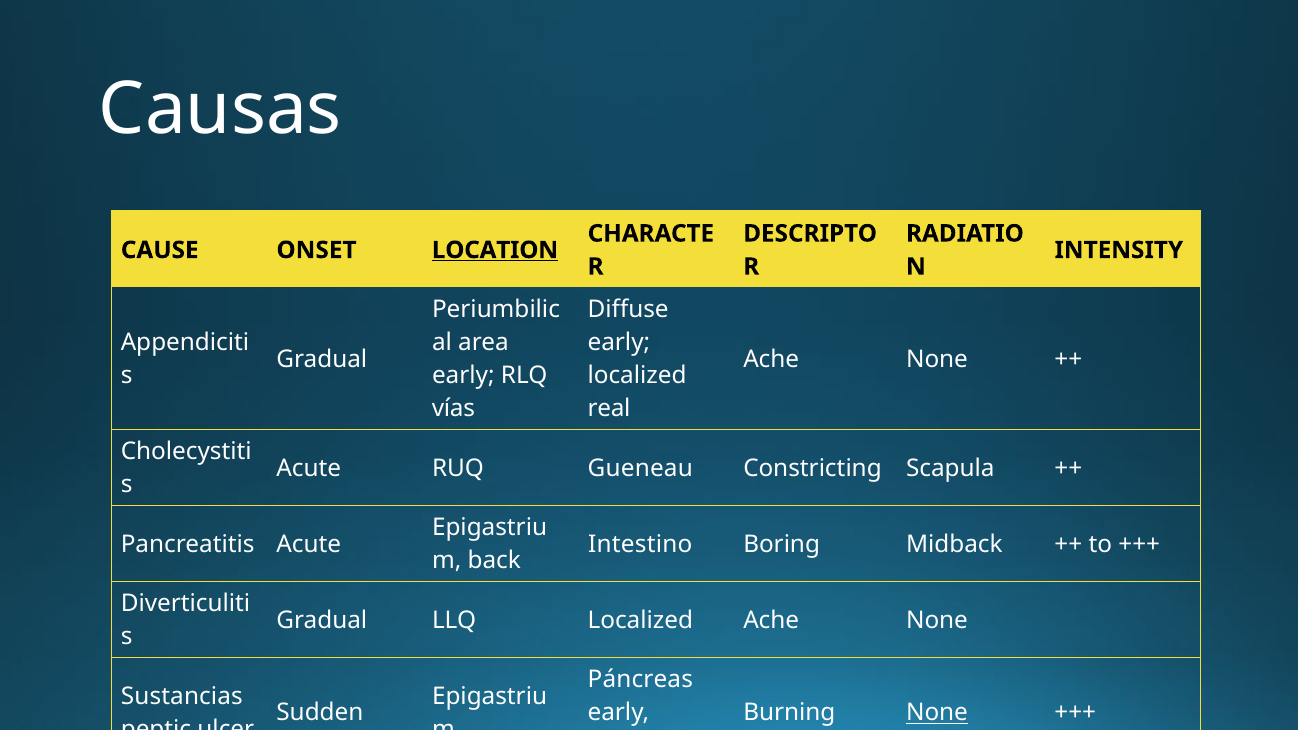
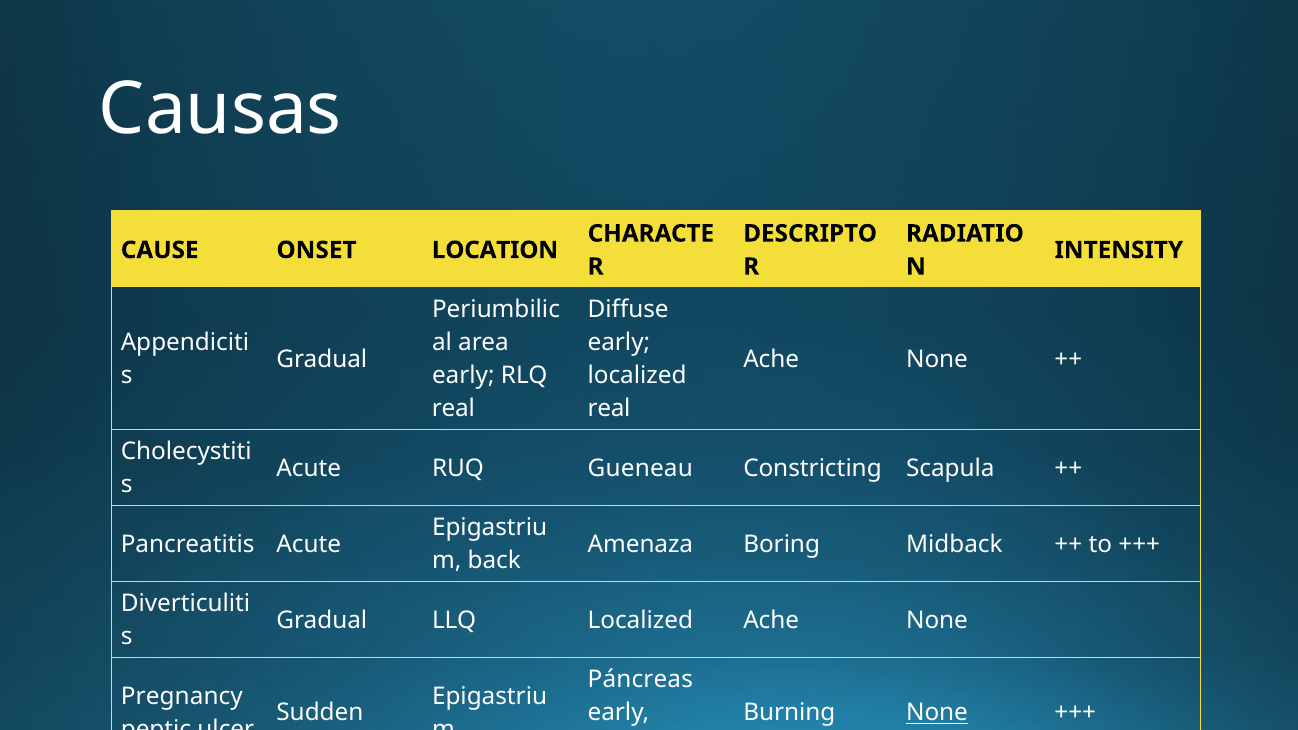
LOCATION underline: present -> none (495, 250)
vías: vías -> real (453, 409)
Intestino: Intestino -> Amenaza (640, 544)
Sustancias: Sustancias -> Pregnancy (182, 696)
